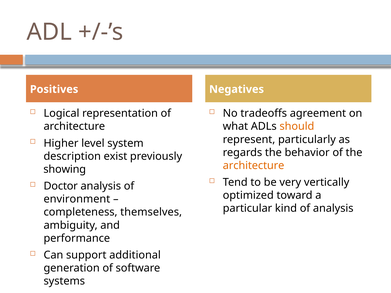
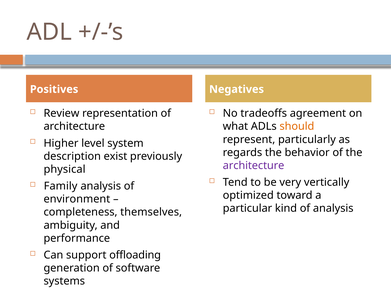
Logical: Logical -> Review (61, 113)
architecture colour: orange -> purple (254, 166)
showing: showing -> physical (65, 169)
Doctor: Doctor -> Family (61, 186)
additional: additional -> offloading (135, 255)
